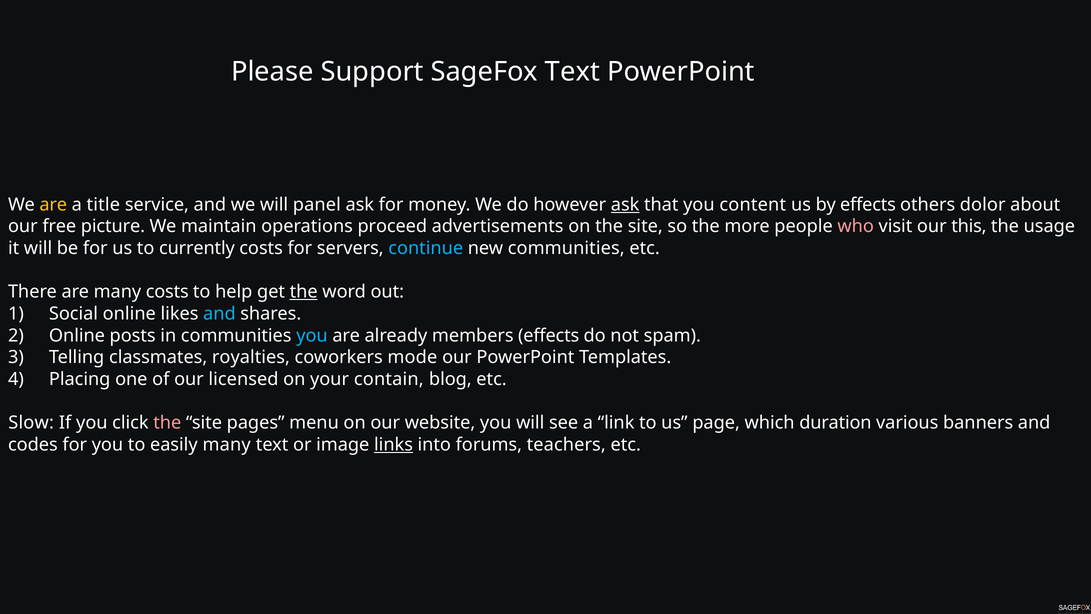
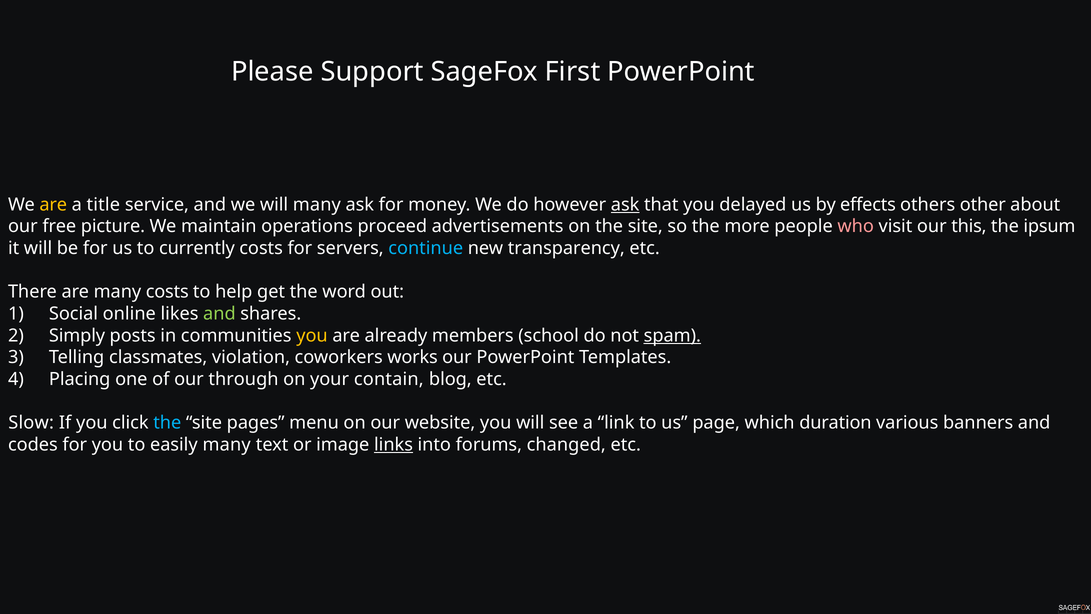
SageFox Text: Text -> First (573, 71)
will panel: panel -> many (317, 204)
content: content -> delayed (753, 204)
dolor: dolor -> other (983, 204)
usage: usage -> ipsum (1049, 226)
new communities: communities -> transparency (566, 248)
the underline: present -> none (304, 292)
and colour: light blue -> light green (219, 314)
Online: Online -> Simply (77, 335)
you colour: light blue -> yellow (312, 335)
members effects: effects -> school (549, 335)
spam underline: none -> present (672, 335)
royalties: royalties -> violation (251, 357)
mode: mode -> works (413, 357)
licensed: licensed -> through (244, 379)
the colour: pink -> light blue (167, 423)
teachers: teachers -> changed (566, 444)
